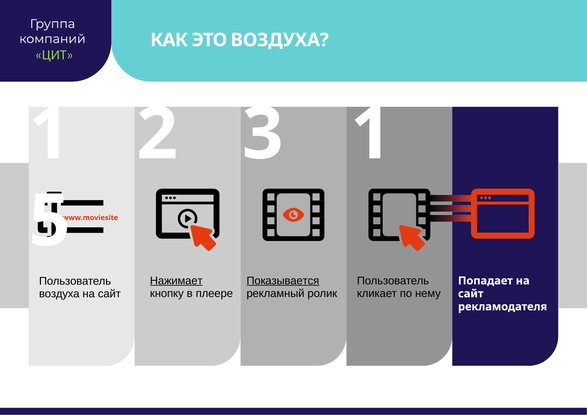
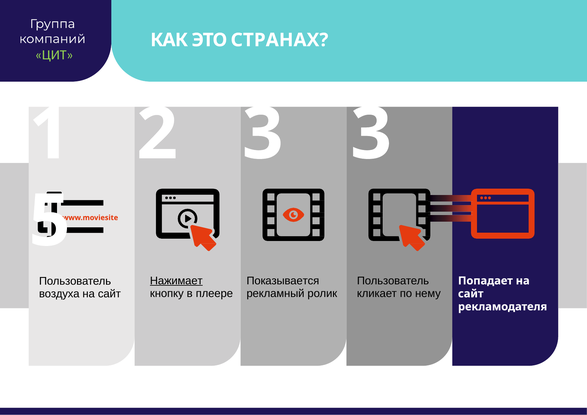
ЭТО ВОЗДУХА: ВОЗДУХА -> СТРАНАХ (280, 40)
3 1: 1 -> 3 (371, 134)
Показывается underline: present -> none (283, 281)
